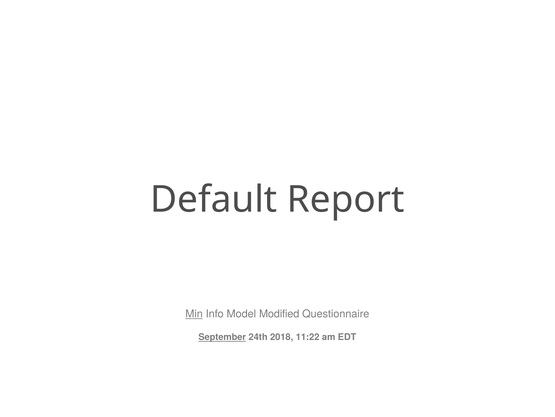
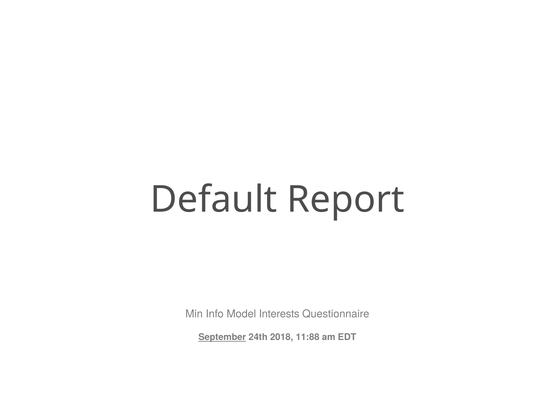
Min underline: present -> none (194, 313)
Modified: Modified -> Interests (279, 313)
11:22: 11:22 -> 11:88 (308, 337)
